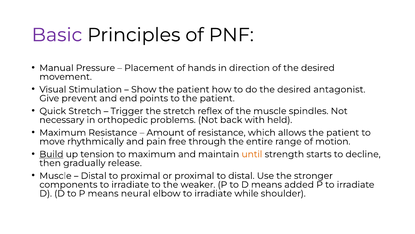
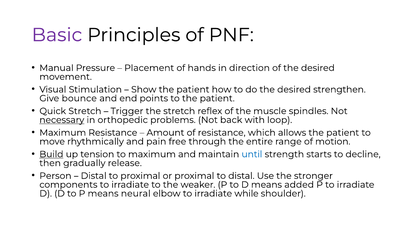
antagonist: antagonist -> strengthen (339, 89)
prevent: prevent -> bounce (79, 98)
necessary underline: none -> present (62, 120)
held: held -> loop (280, 120)
until colour: orange -> blue (252, 154)
Muscle: Muscle -> Person (55, 175)
